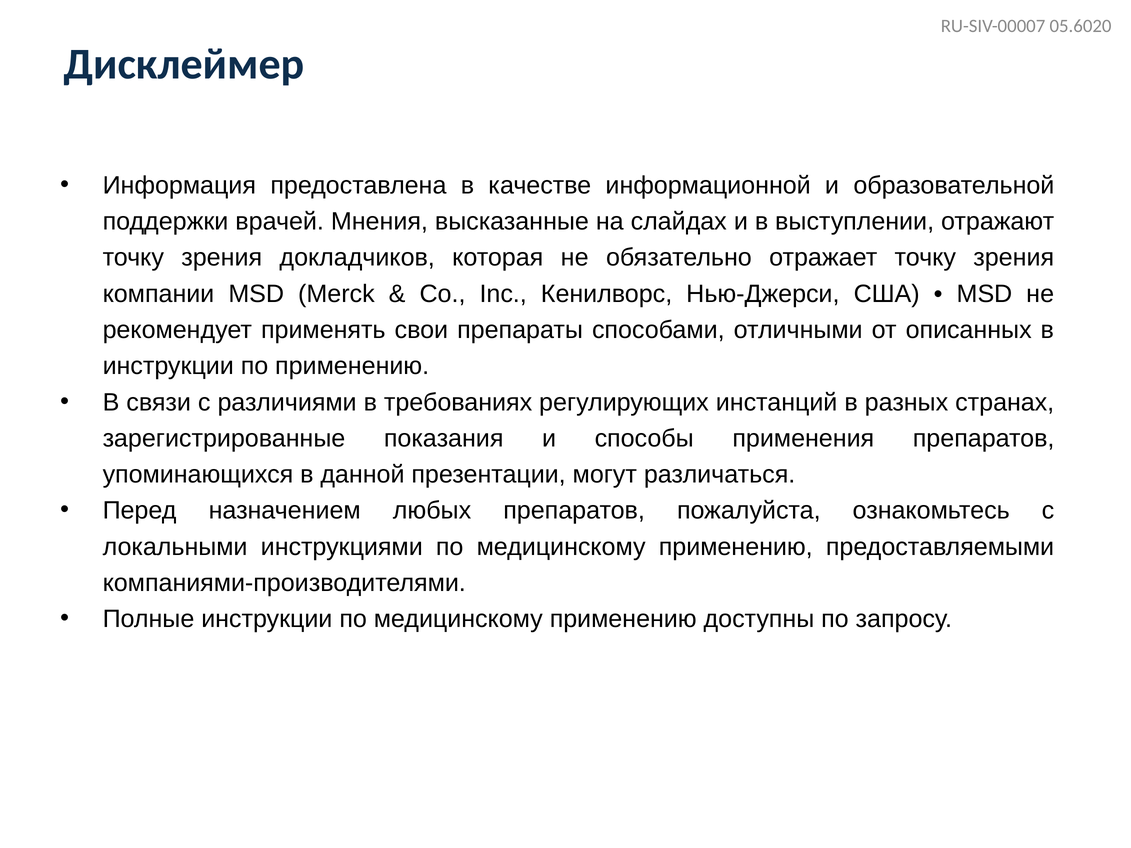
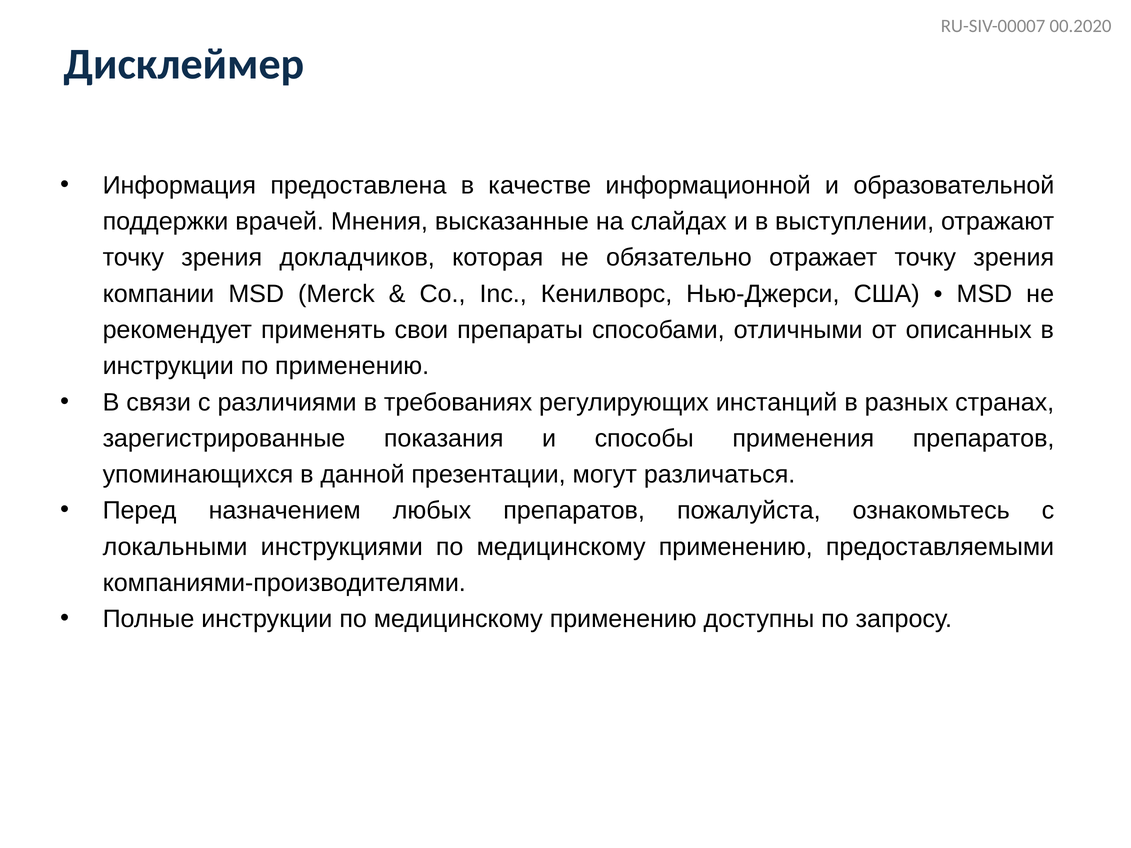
05.6020: 05.6020 -> 00.2020 (1081, 26)
